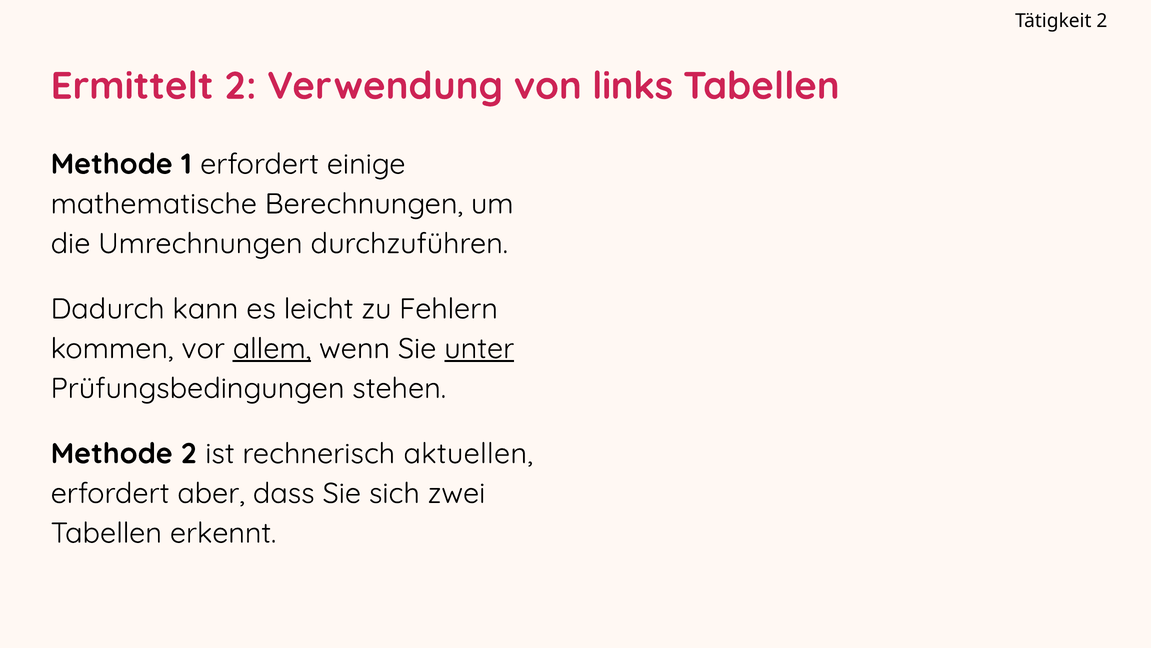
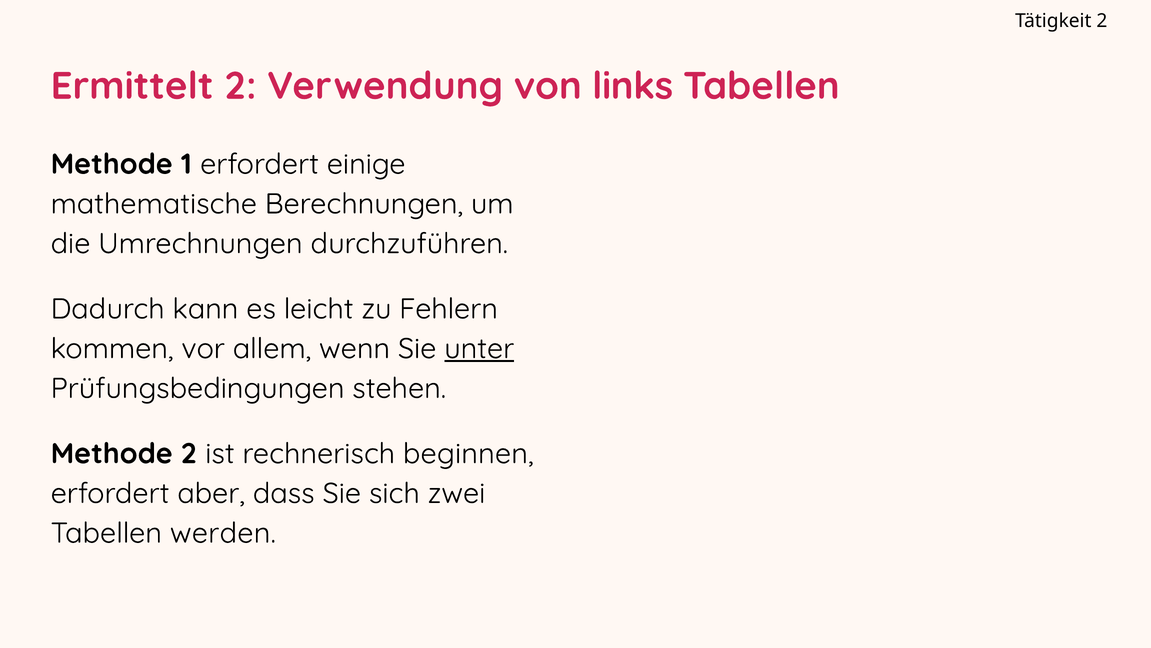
allem underline: present -> none (272, 348)
aktuellen: aktuellen -> beginnen (468, 453)
erkennt: erkennt -> werden (223, 533)
